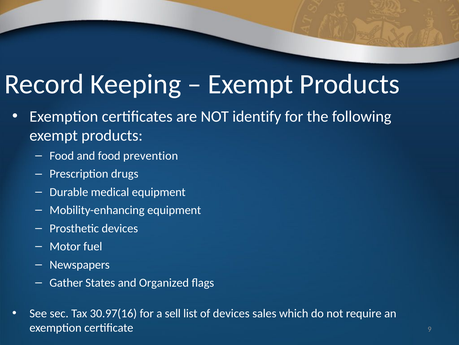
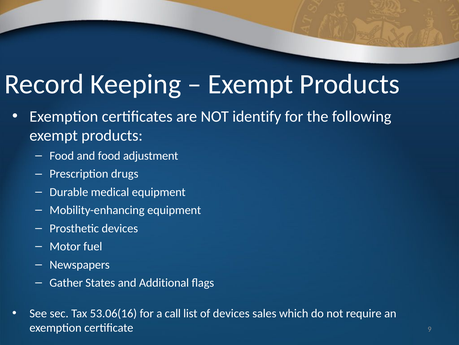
prevention: prevention -> adjustment (151, 155)
Organized: Organized -> Additional (164, 282)
30.97(16: 30.97(16 -> 53.06(16 (113, 313)
sell: sell -> call (173, 313)
